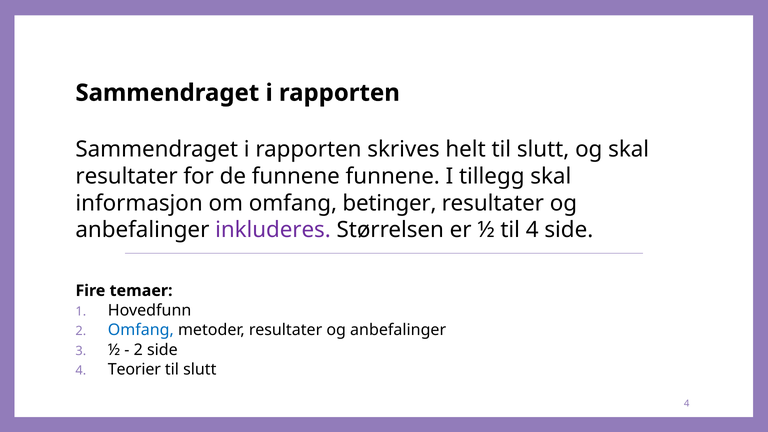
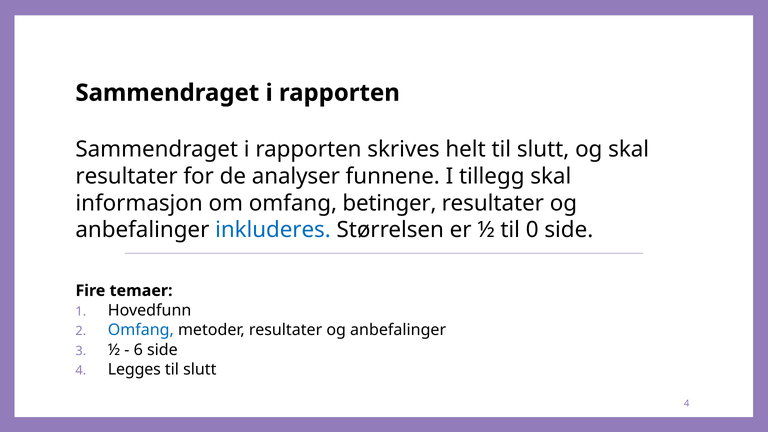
de funnene: funnene -> analyser (296, 176)
inkluderes colour: purple -> blue (273, 230)
til 4: 4 -> 0 (532, 230)
2: 2 -> 6 (138, 350)
Teorier: Teorier -> Legges (134, 369)
